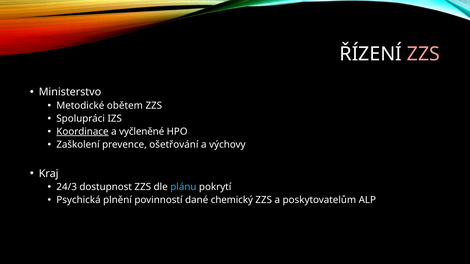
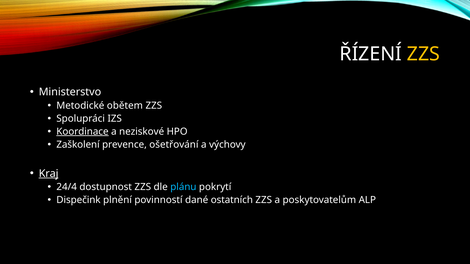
ZZS colour: pink -> yellow (423, 54)
vyčleněné: vyčleněné -> neziskové (142, 132)
Kraj underline: none -> present (49, 174)
24/3: 24/3 -> 24/4 (67, 187)
Psychická: Psychická -> Dispečink (79, 200)
chemický: chemický -> ostatních (232, 200)
